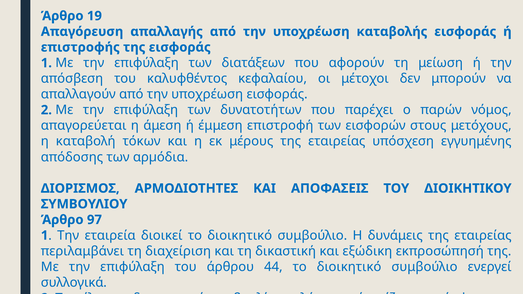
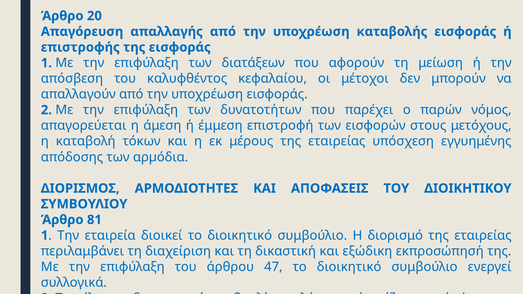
19: 19 -> 20 (94, 16)
97: 97 -> 81 (94, 220)
δυνάμεις: δυνάμεις -> διορισμό (395, 236)
44: 44 -> 47 (273, 267)
